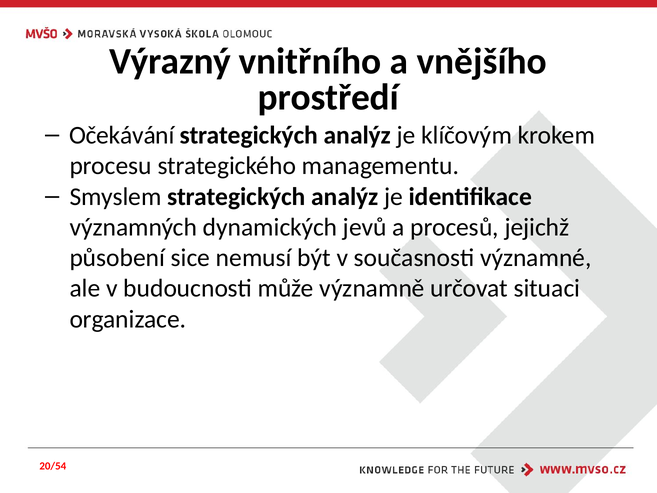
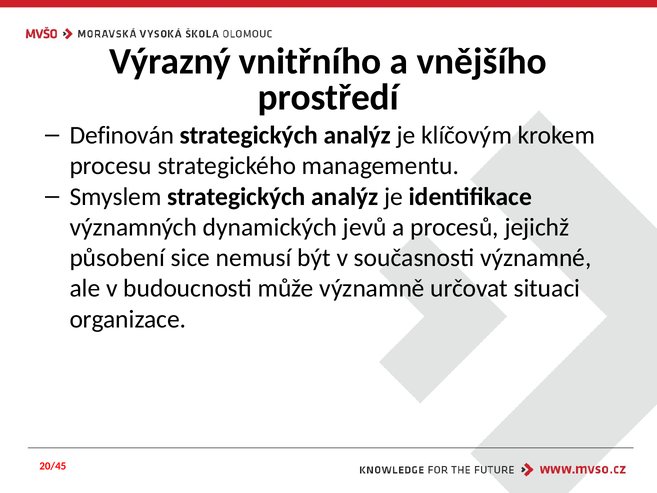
Očekávání: Očekávání -> Definován (122, 135)
20/54: 20/54 -> 20/45 (53, 466)
